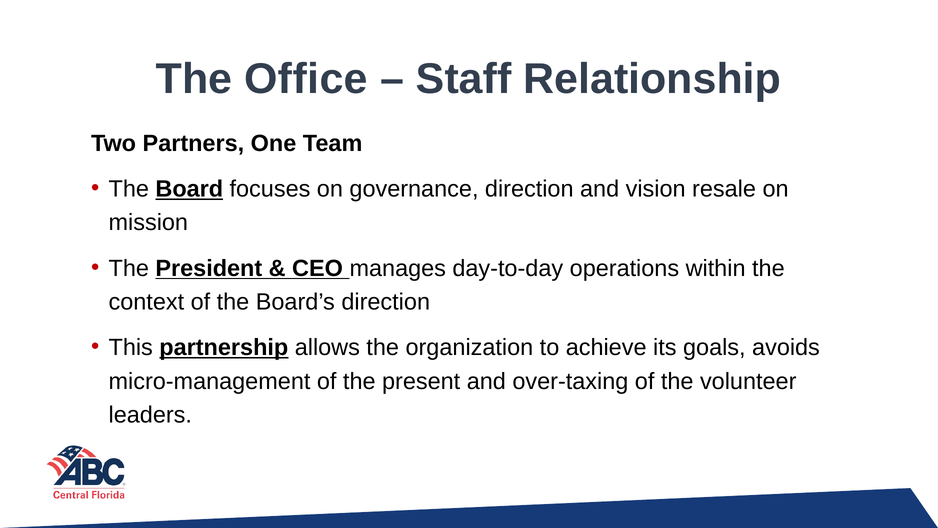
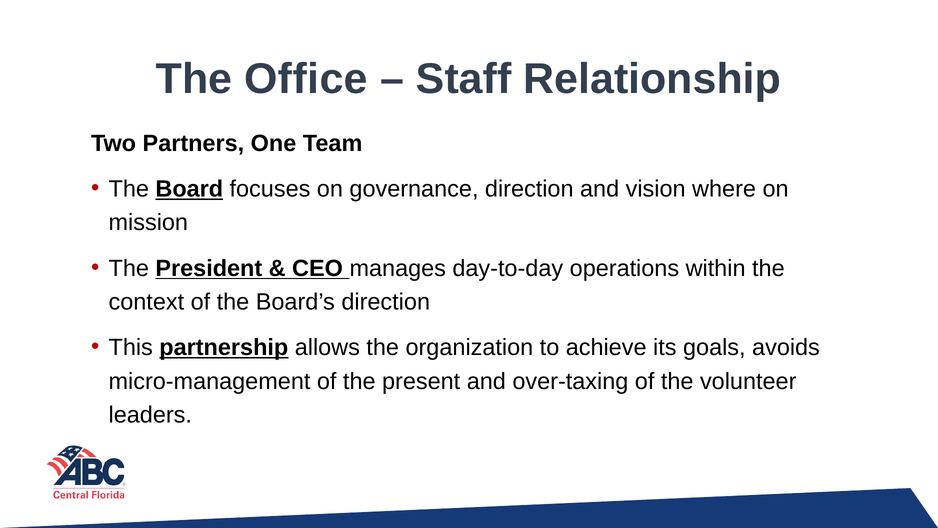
resale: resale -> where (724, 189)
